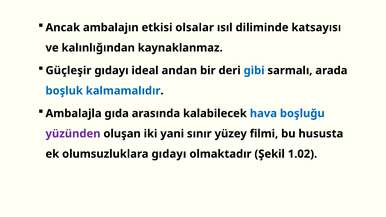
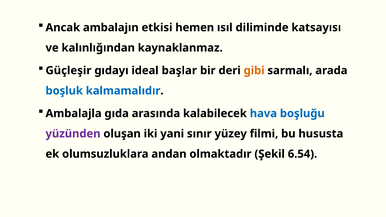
olsalar: olsalar -> hemen (195, 28)
andan: andan -> başlar (179, 71)
gibi colour: blue -> orange (254, 71)
olumsuzluklara gıdayı: gıdayı -> andan (169, 154)
1.02: 1.02 -> 6.54 (302, 154)
